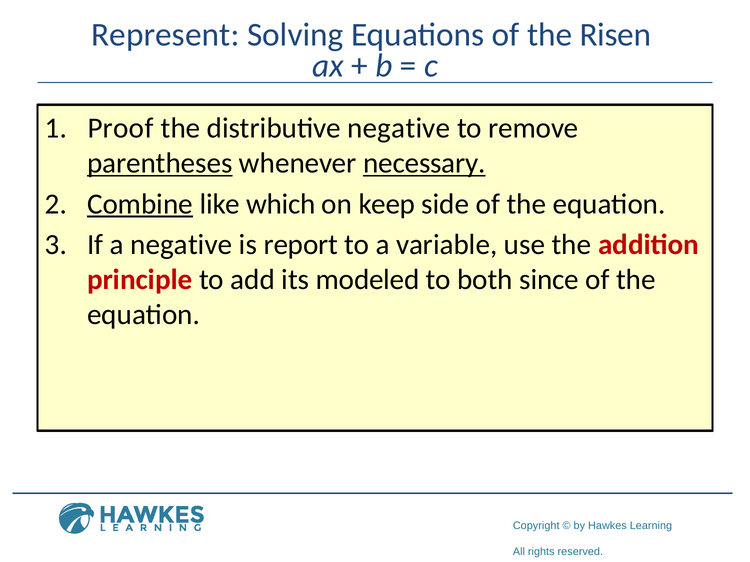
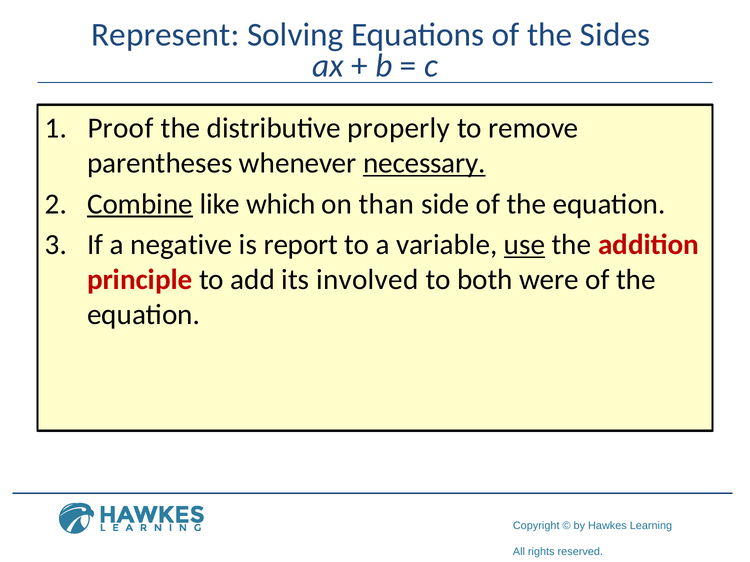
Risen: Risen -> Sides (615, 35)
distributive negative: negative -> properly (399, 128)
parentheses underline: present -> none (160, 163)
keep: keep -> than (387, 204)
use underline: none -> present (525, 245)
modeled: modeled -> involved (367, 280)
since: since -> were (549, 280)
